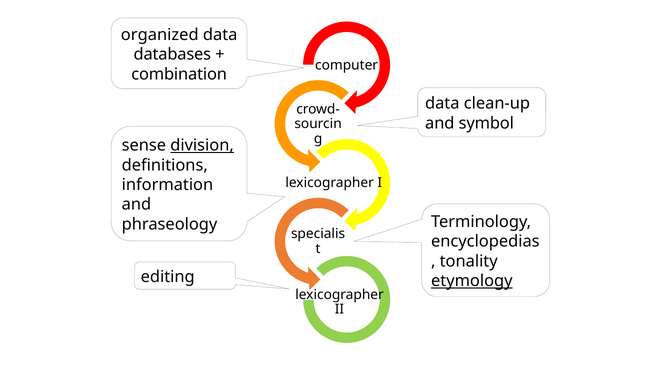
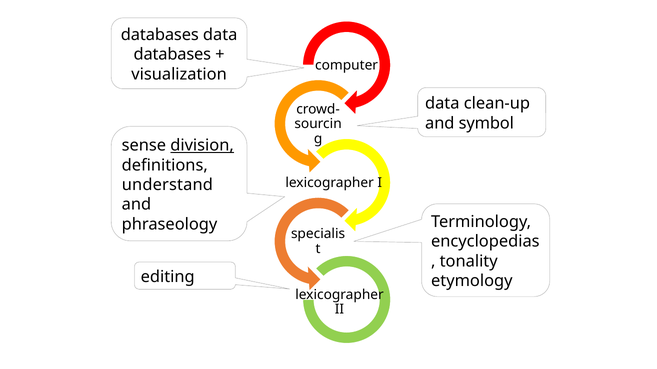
organized: organized -> databases (160, 35)
combination: combination -> visualization (179, 74)
information: information -> understand (167, 185)
etymology underline: present -> none (472, 281)
